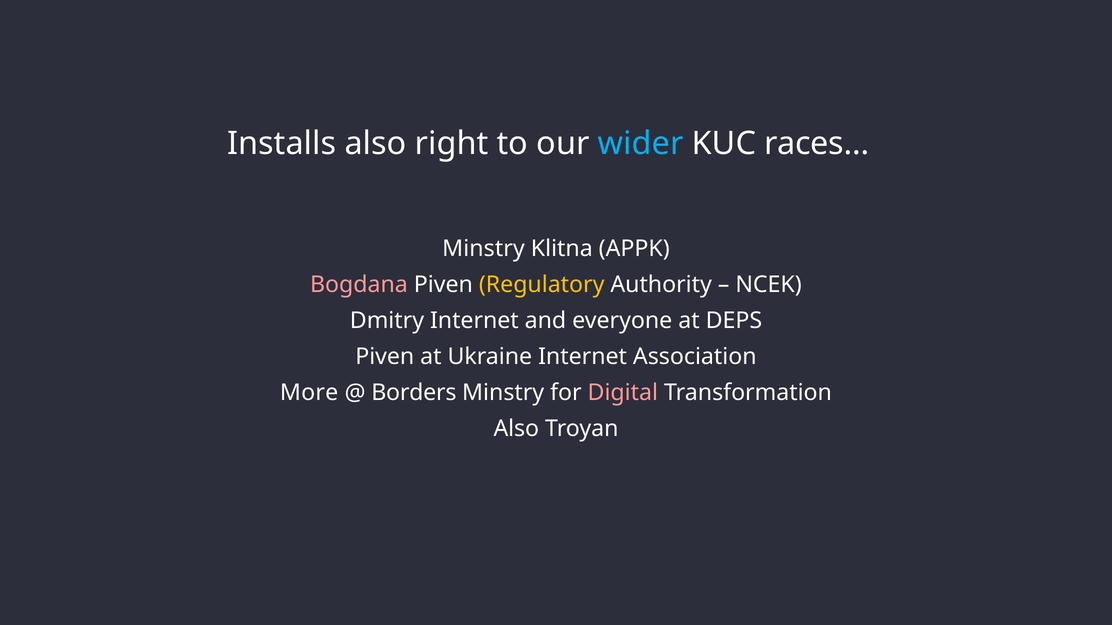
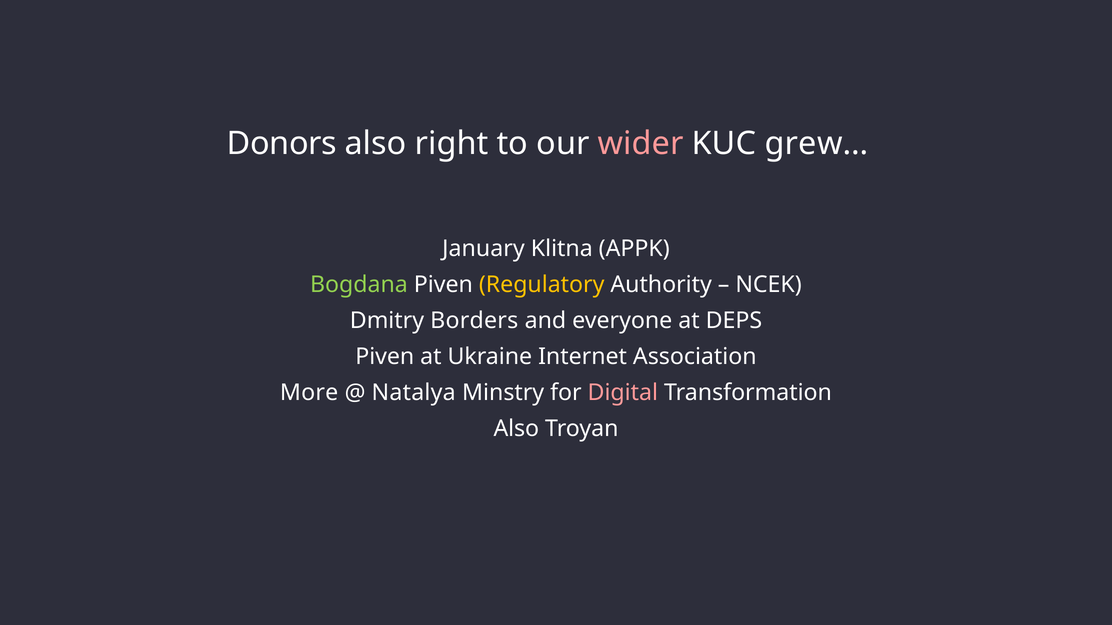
Installs: Installs -> Donors (282, 144)
wider colour: light blue -> pink (641, 144)
races…: races… -> grew… (817, 144)
Minstry: Minstry -> January (483, 249)
Bogdana colour: pink -> light green (359, 285)
Dmitry Internet: Internet -> Borders (474, 321)
Borders: Borders -> Natalya (414, 393)
